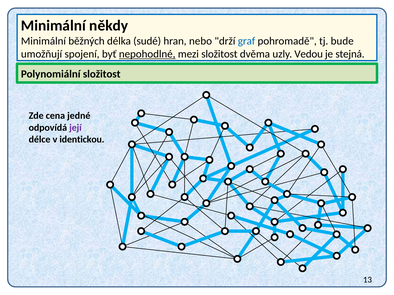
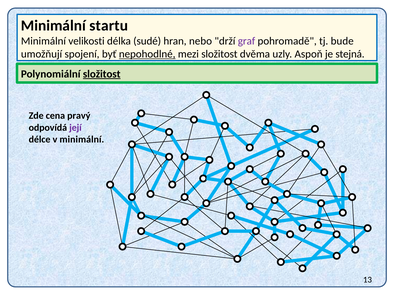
někdy: někdy -> startu (109, 26)
běžných: běžných -> velikosti (86, 41)
graf colour: blue -> purple (247, 41)
Vedou: Vedou -> Aspoň (309, 54)
složitost underline: none -> present (102, 74)
jedné: jedné -> pravý (79, 116)
v identickou: identickou -> minimální (82, 140)
